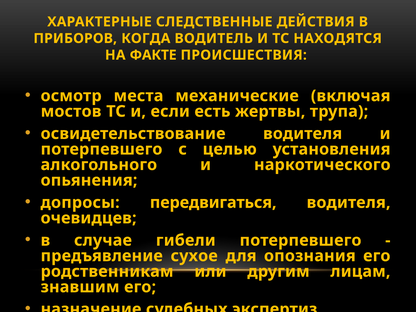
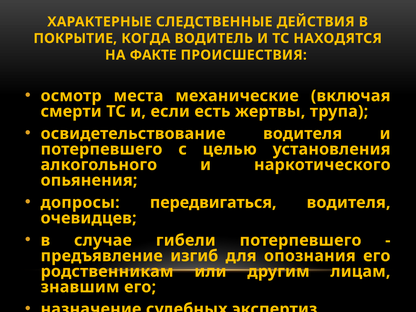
ПРИБОРОВ: ПРИБОРОВ -> ПОКРЫТИЕ (75, 38)
мостов: мостов -> смерти (71, 111)
сухое: сухое -> изгиб (194, 256)
